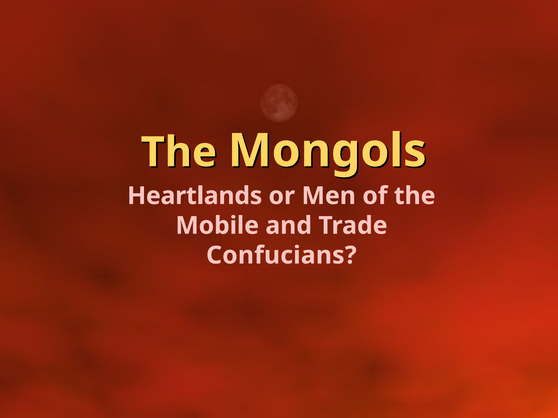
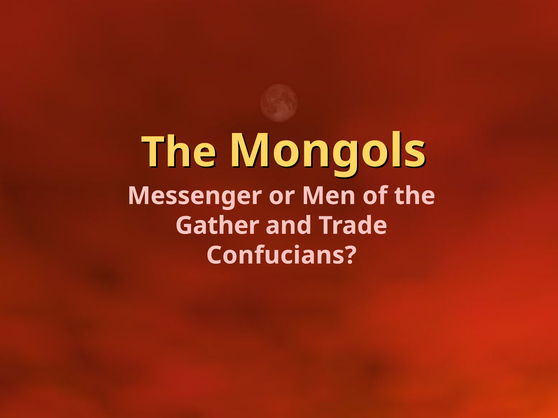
Heartlands: Heartlands -> Messenger (195, 196)
Mobile: Mobile -> Gather (217, 226)
